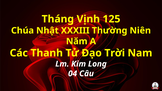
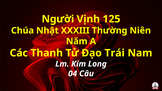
Tháng: Tháng -> Người (58, 19)
Trời: Trời -> Trái (115, 53)
